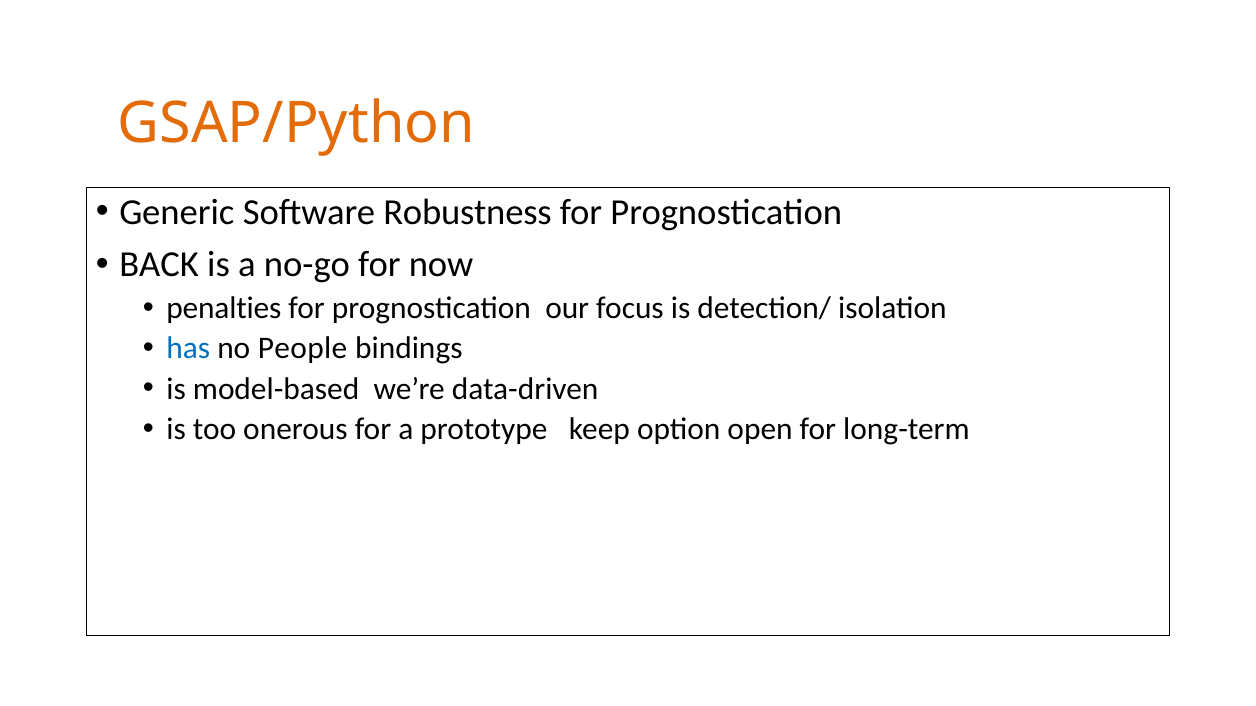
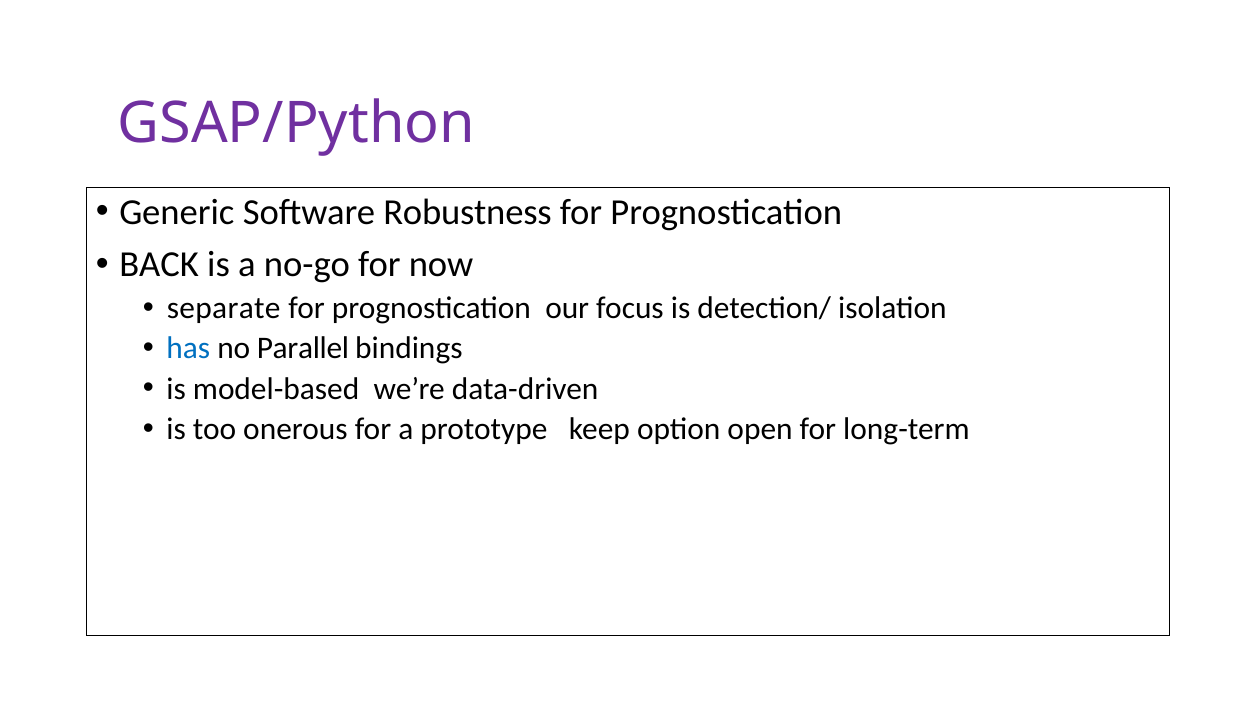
GSAP/Python colour: orange -> purple (296, 124)
penalties: penalties -> separate (224, 308)
People: People -> Parallel (303, 349)
